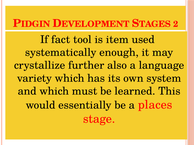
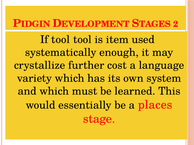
If fact: fact -> tool (61, 40)
also: also -> cost (117, 66)
